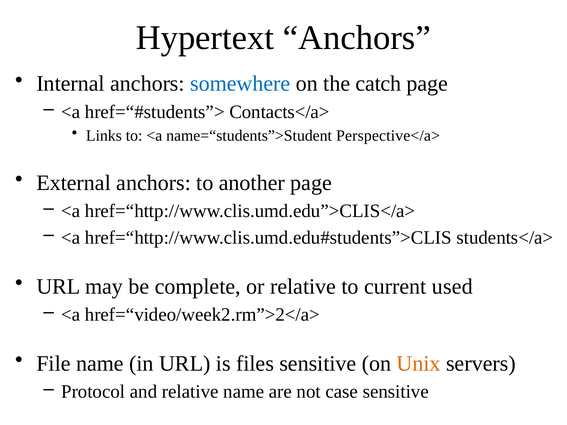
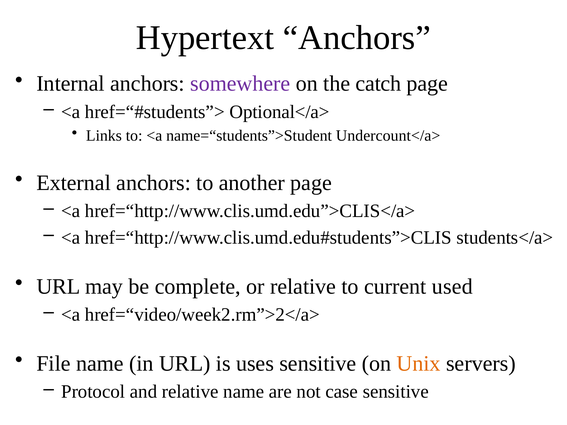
somewhere colour: blue -> purple (240, 84)
Contacts</a>: Contacts</a> -> Optional</a> (279, 112)
Perspective</a>: Perspective</a> -> Undercount</a> (388, 136)
files: files -> uses (255, 364)
